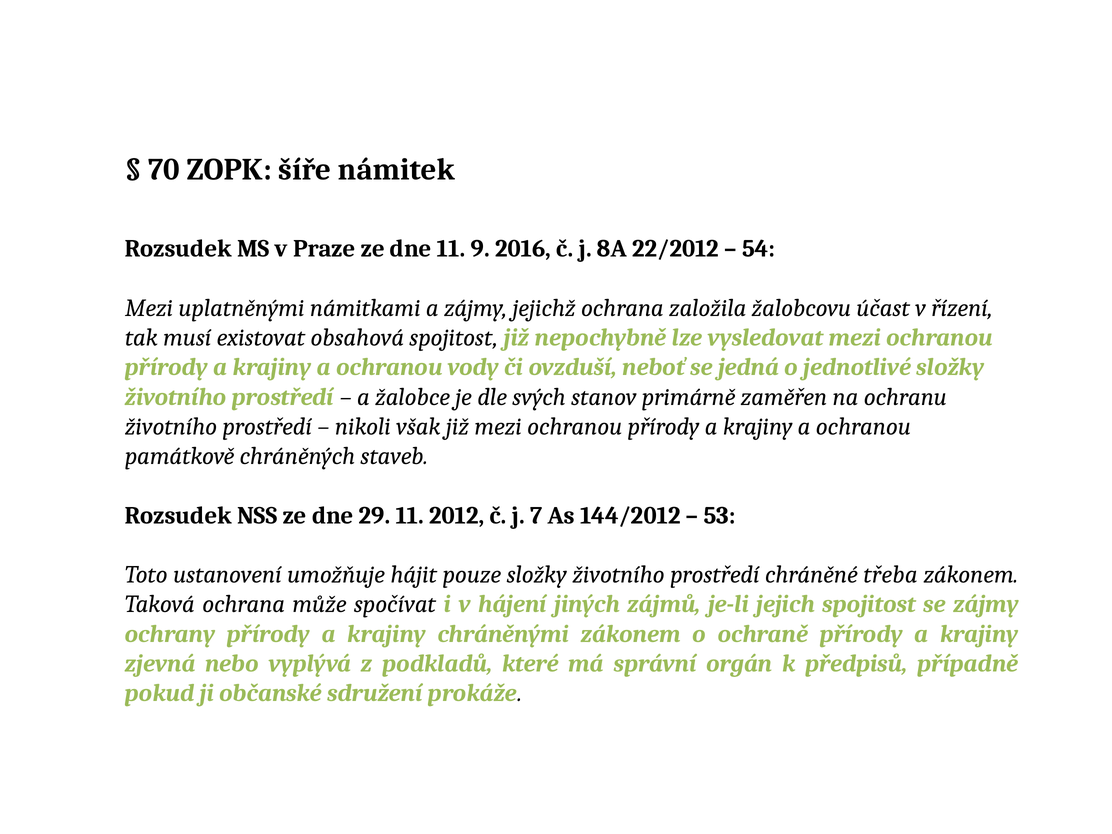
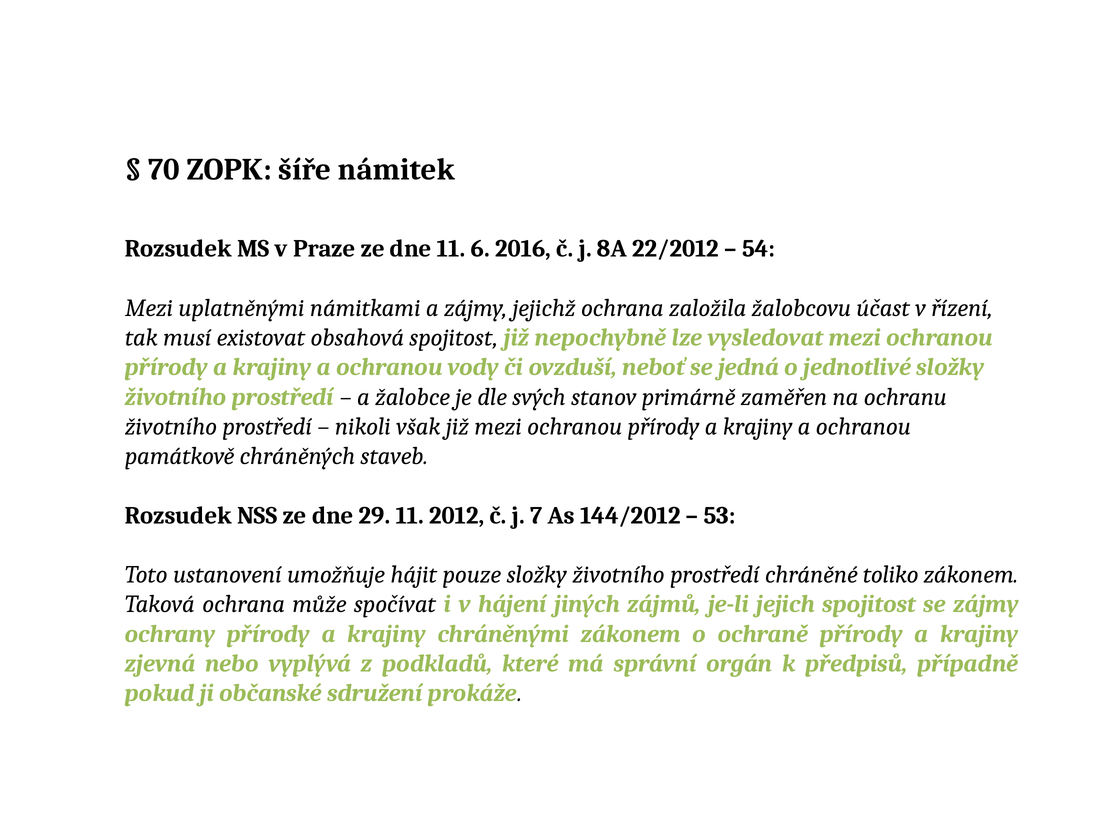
9: 9 -> 6 (480, 249)
třeba: třeba -> toliko (891, 575)
